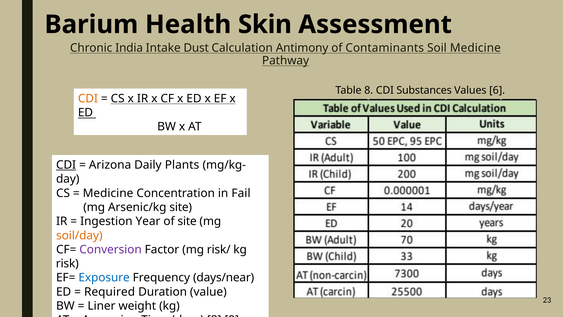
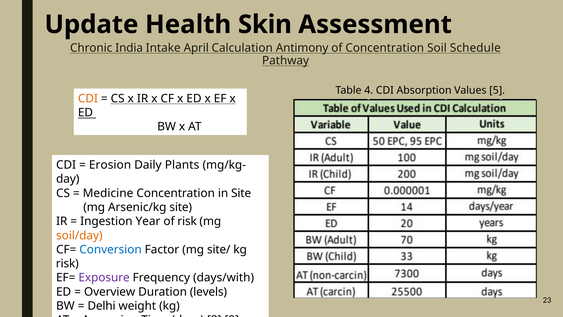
Barium: Barium -> Update (91, 24)
Dust: Dust -> April (196, 48)
of Contaminants: Contaminants -> Concentration (385, 48)
Soil Medicine: Medicine -> Schedule (475, 48)
Table 8: 8 -> 4 (369, 90)
Substances: Substances -> Absorption (424, 90)
6: 6 -> 5 (497, 90)
CDI underline: present -> none (66, 165)
Arizona: Arizona -> Erosion (110, 165)
in Fail: Fail -> Site (241, 193)
of site: site -> risk (187, 221)
Conversion colour: purple -> blue (111, 249)
risk/: risk/ -> site/ (219, 249)
Exposure colour: blue -> purple (104, 278)
days/near: days/near -> days/with (224, 278)
Required: Required -> Overview (110, 292)
value: value -> levels (208, 292)
Liner: Liner -> Delhi (102, 306)
